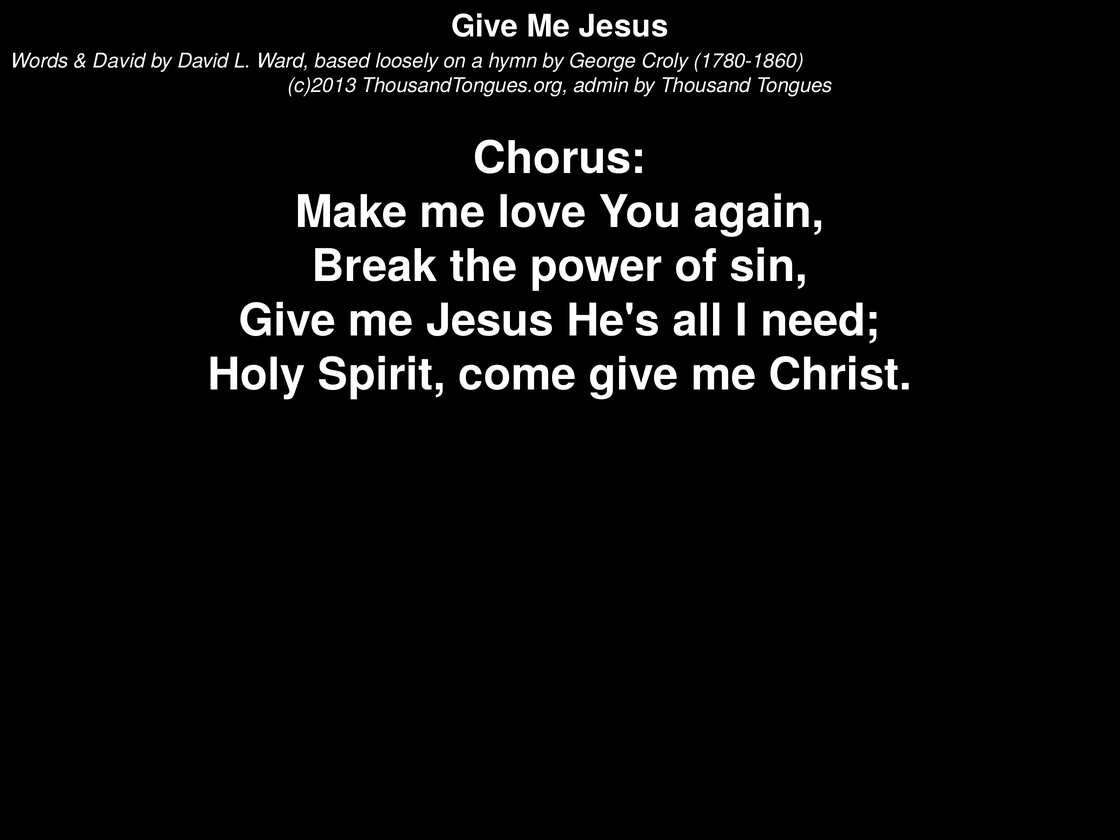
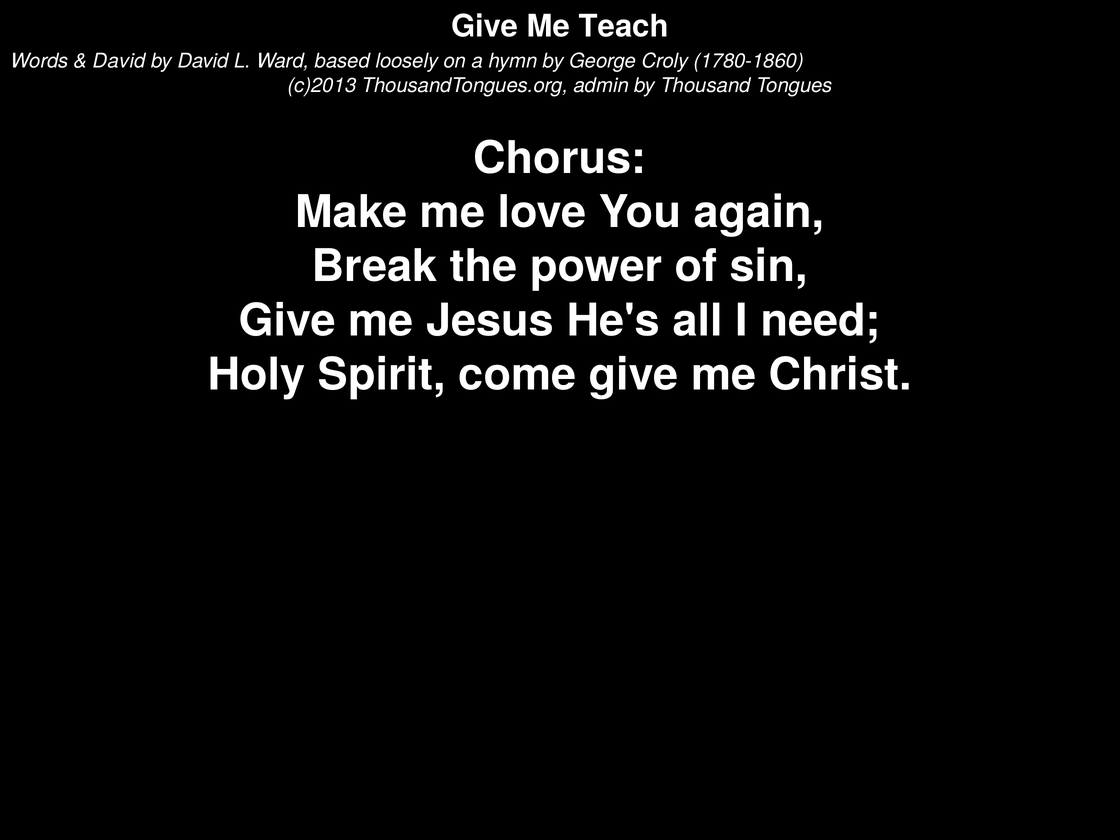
Jesus: Jesus -> Teach (624, 26)
